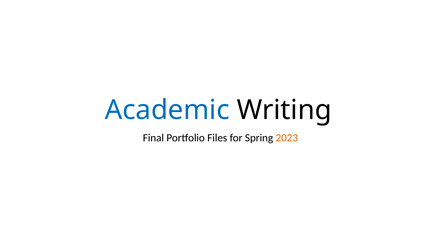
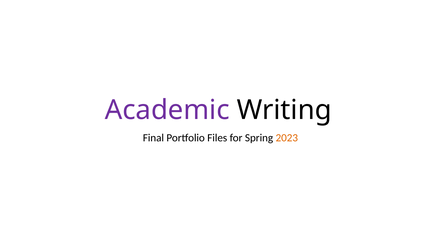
Academic colour: blue -> purple (167, 110)
